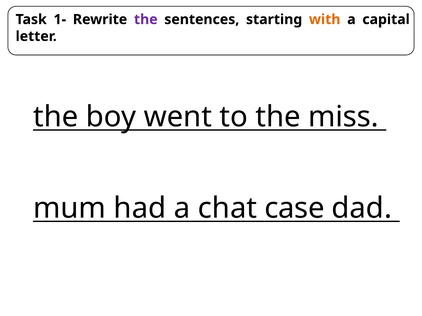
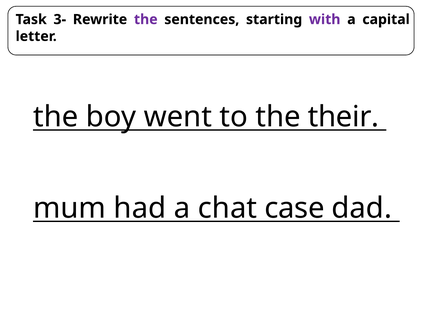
1-: 1- -> 3- (60, 19)
with colour: orange -> purple (325, 19)
miss: miss -> their (343, 117)
